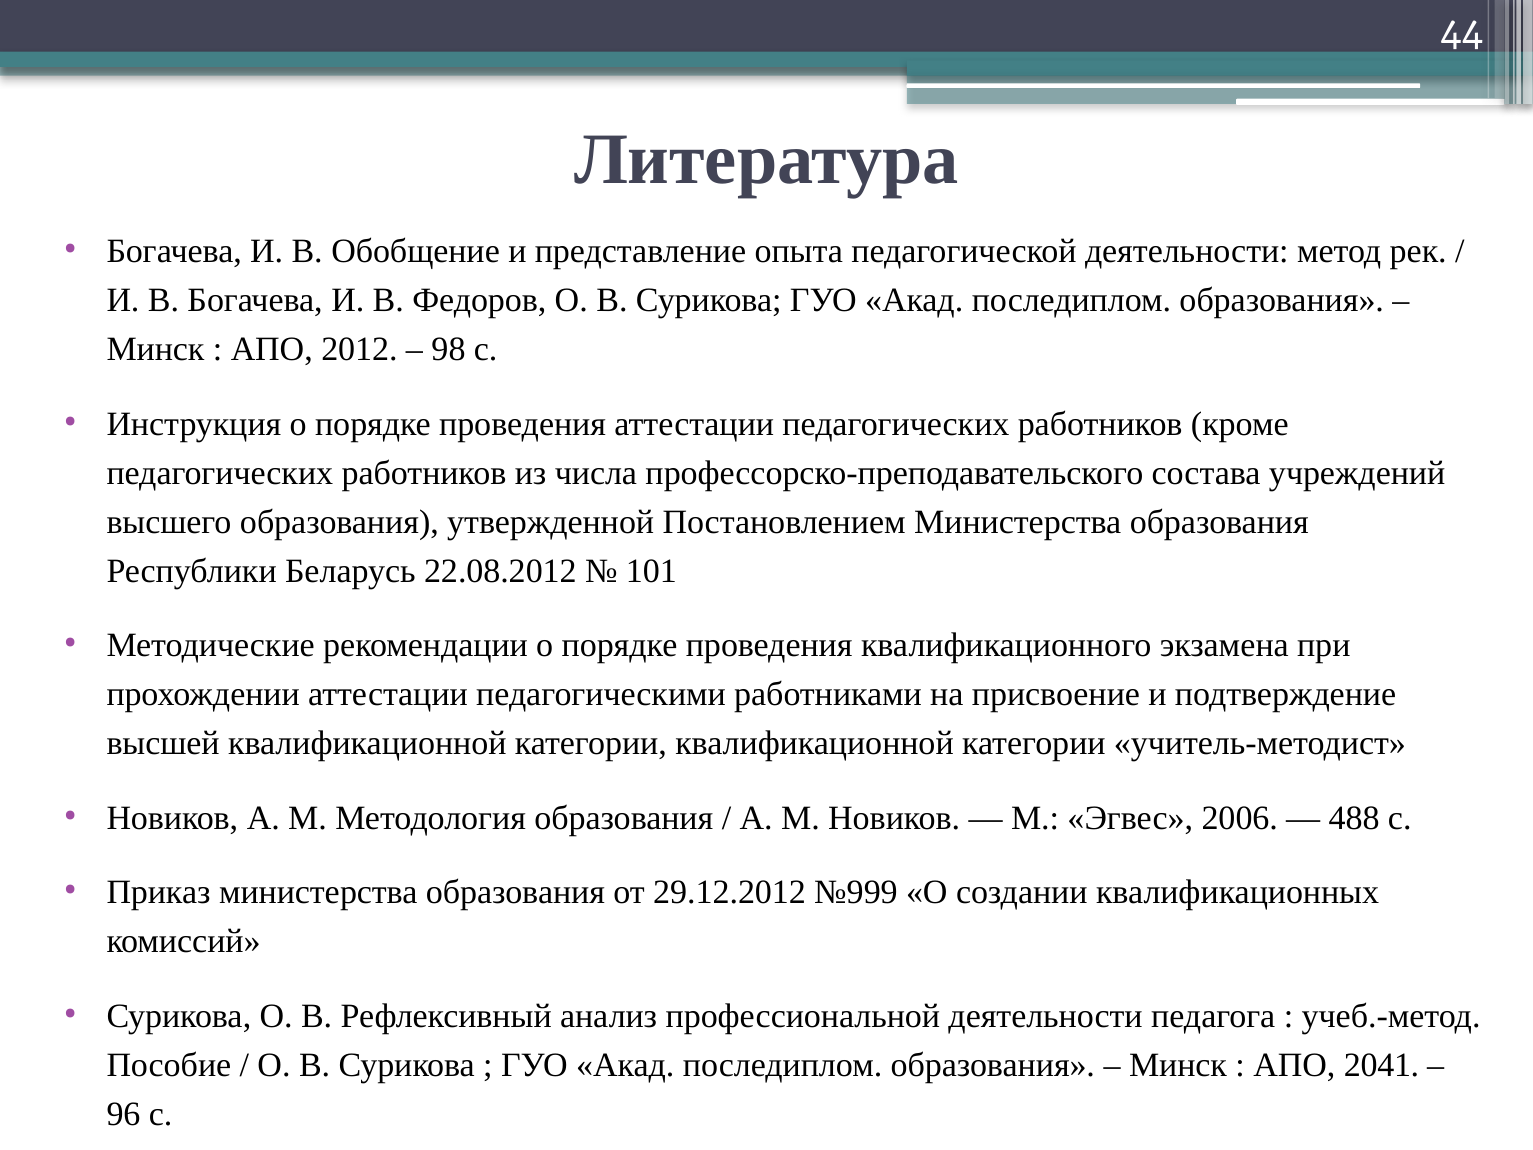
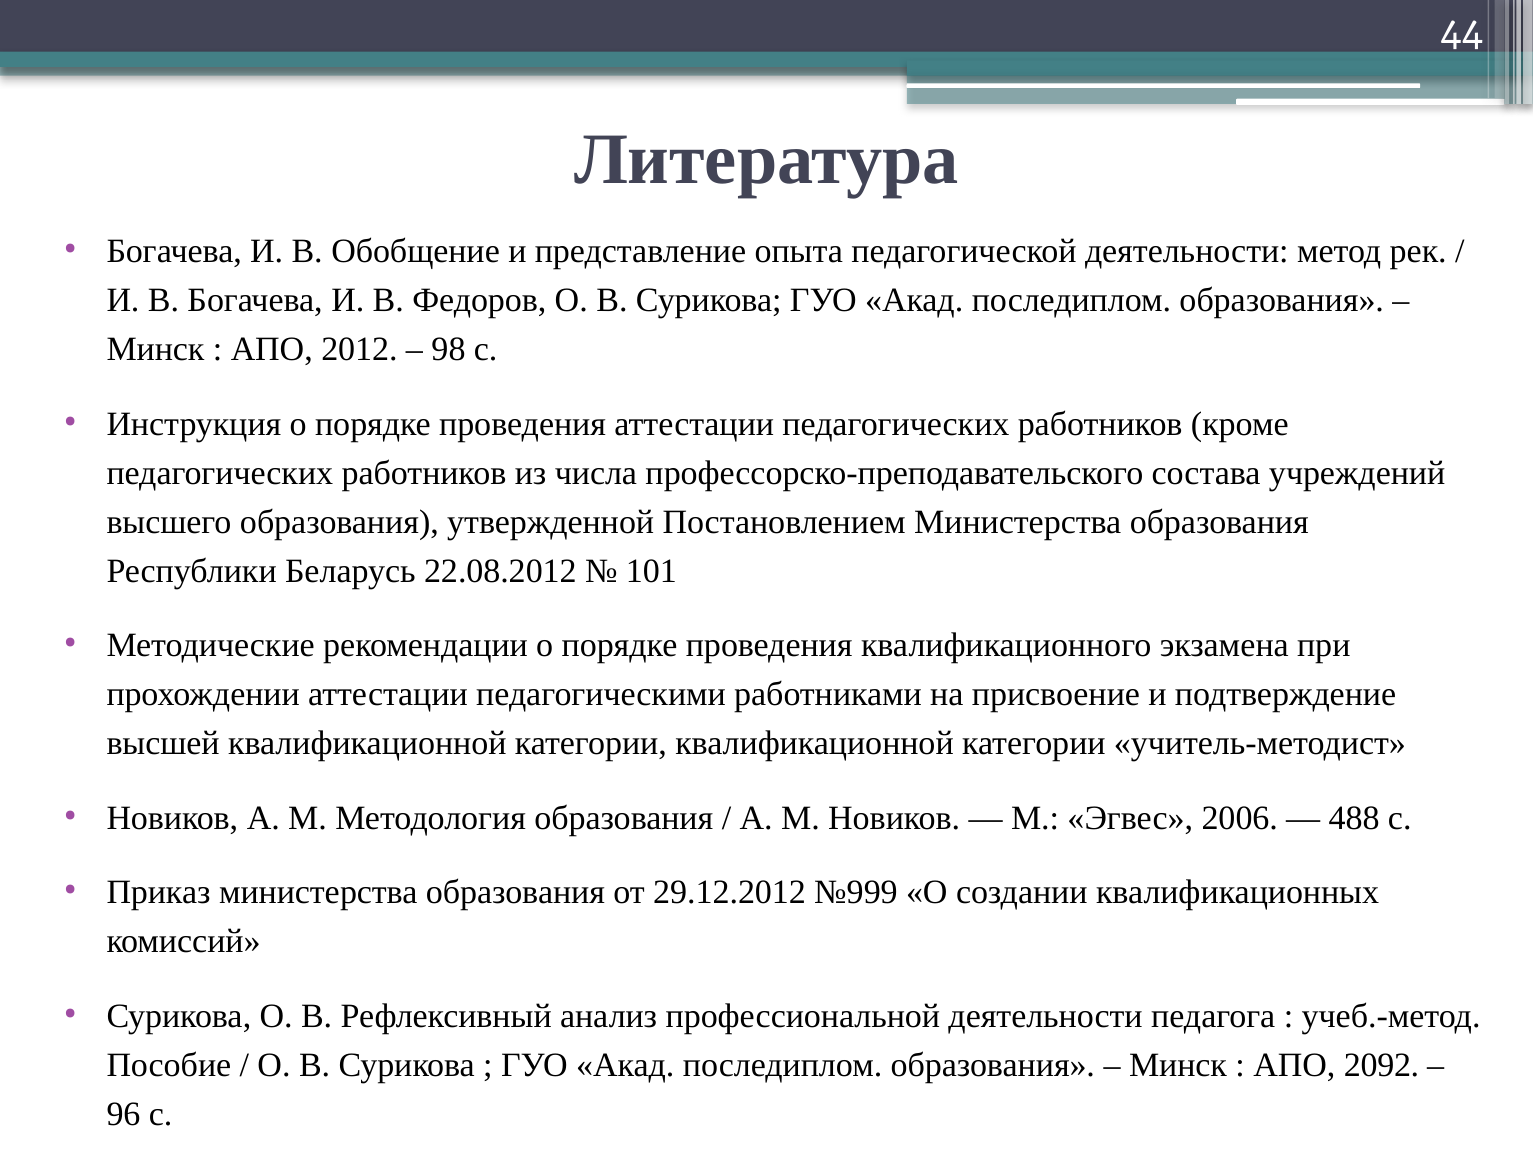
2041: 2041 -> 2092 (1382, 1065)
